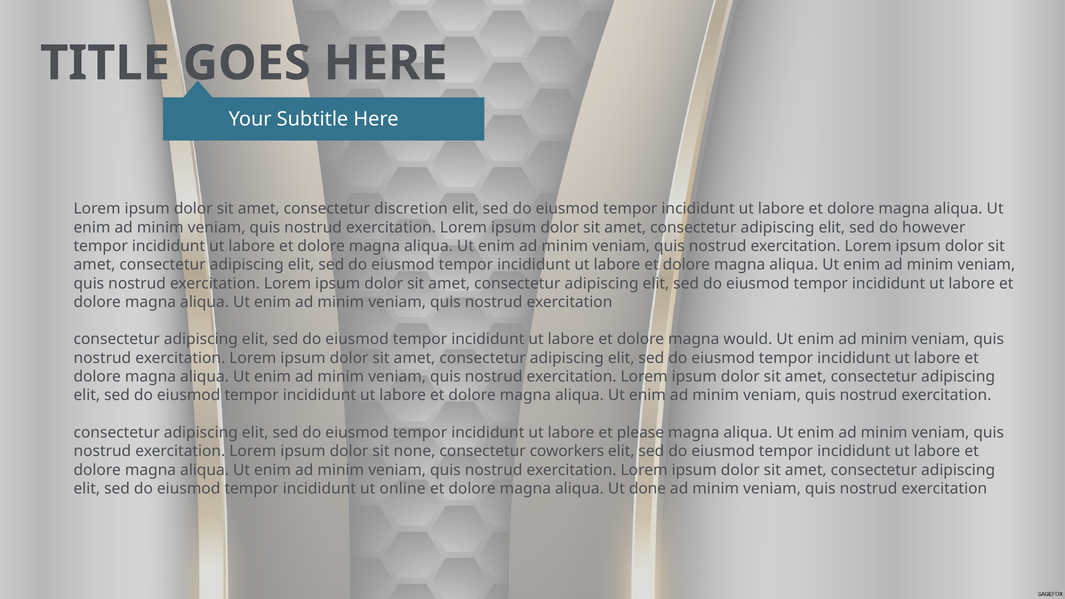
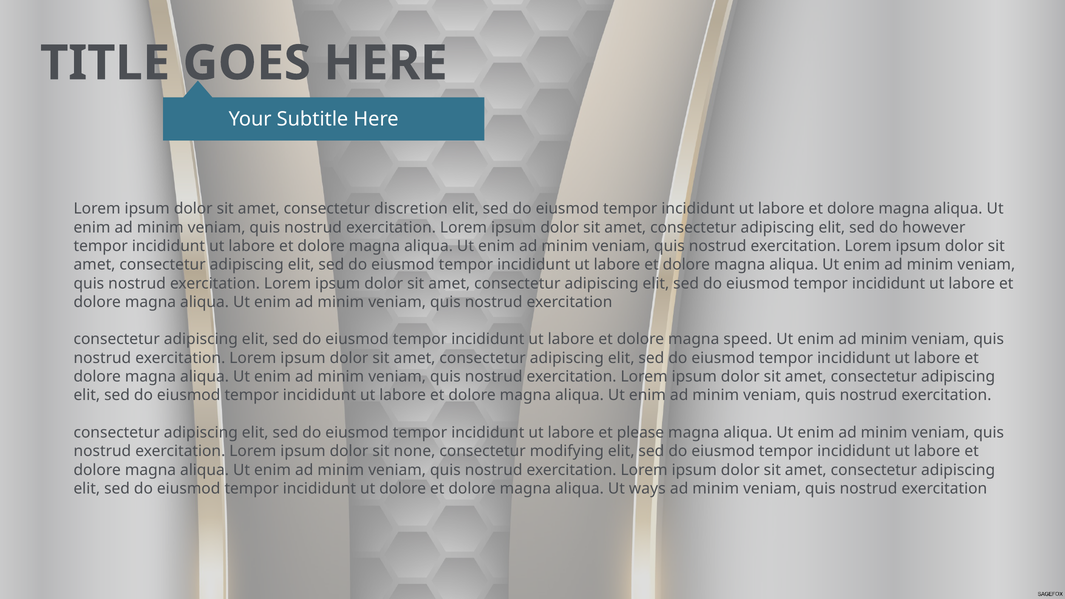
would: would -> speed (748, 339)
coworkers: coworkers -> modifying (567, 451)
ut online: online -> dolore (403, 489)
done: done -> ways (647, 489)
